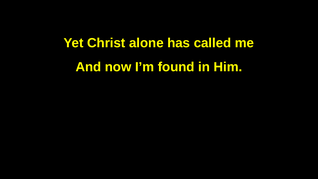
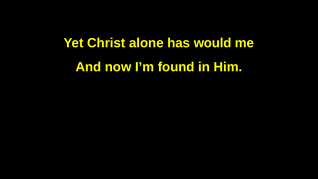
called: called -> would (213, 43)
